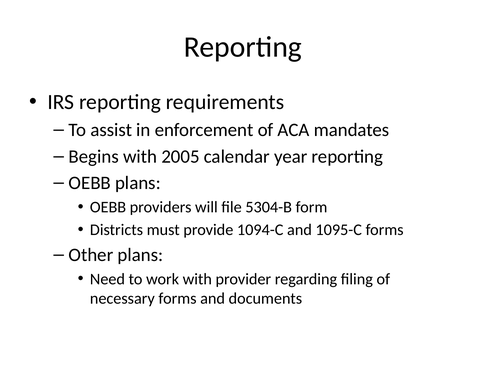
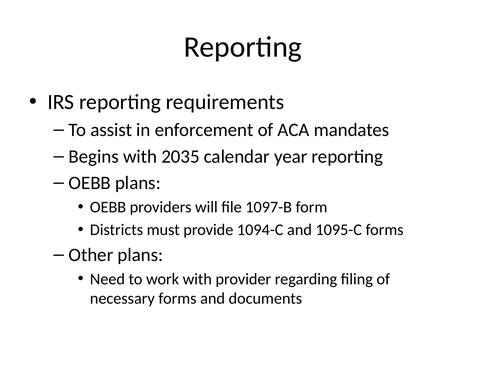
2005: 2005 -> 2035 (180, 156)
5304-B: 5304-B -> 1097-B (269, 207)
